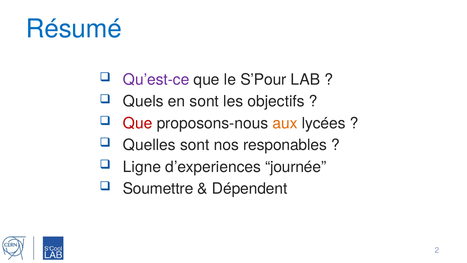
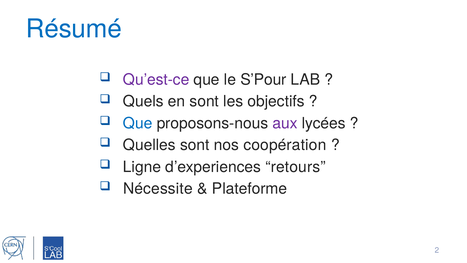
Que colour: red -> blue (138, 123)
aux colour: orange -> purple (285, 123)
responables: responables -> coopération (285, 145)
journée: journée -> retours (296, 167)
Soumettre: Soumettre -> Nécessite (158, 189)
Dépendent: Dépendent -> Plateforme (250, 189)
